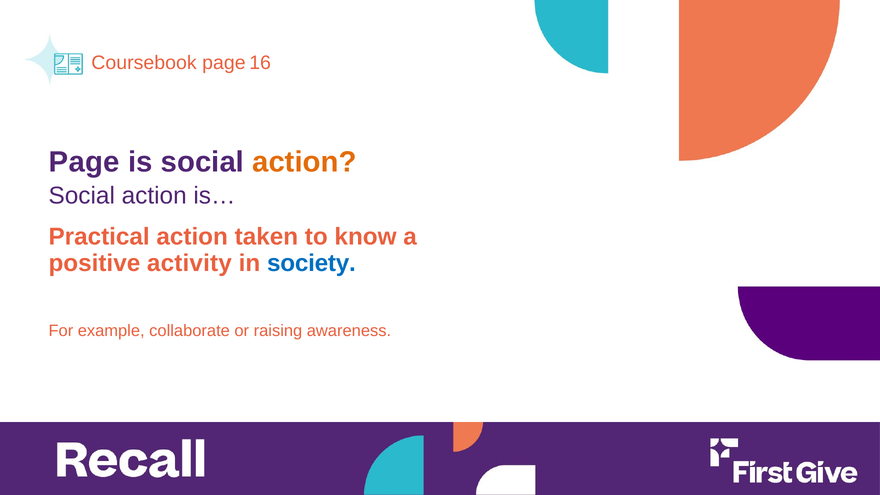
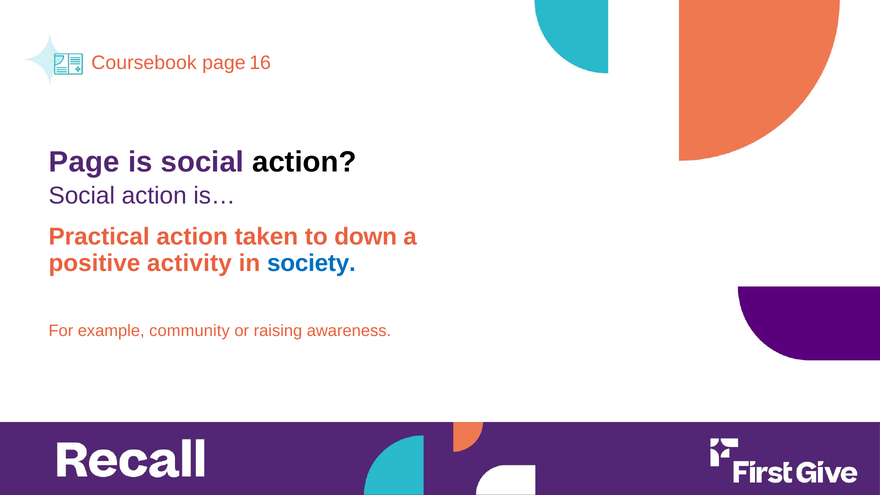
action colour: orange -> black (304, 162)
know: know -> down (366, 237)
collaborate: collaborate -> community (190, 331)
